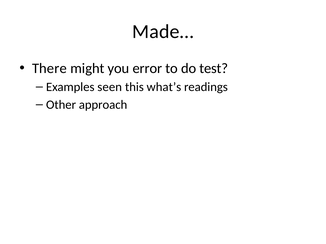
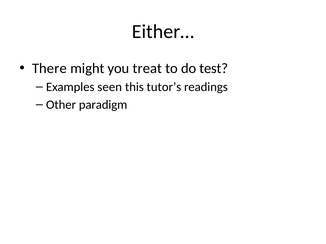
Made…: Made… -> Either… (163, 32)
error: error -> treat (147, 68)
what’s: what’s -> tutor’s (164, 87)
approach: approach -> paradigm (103, 105)
